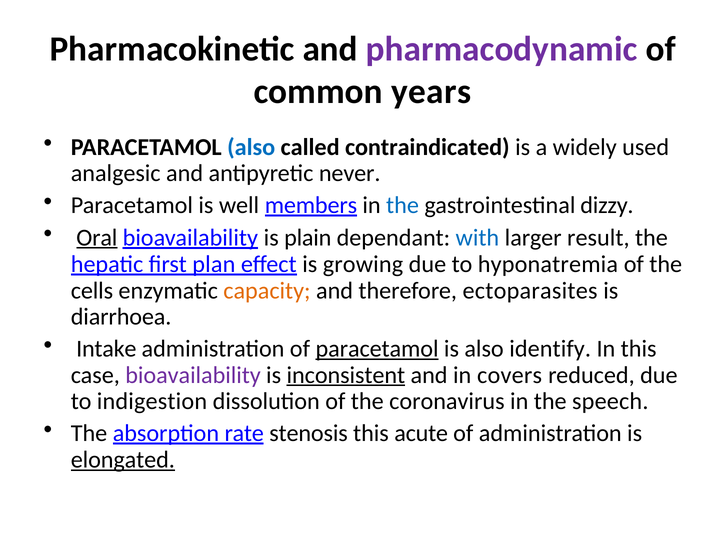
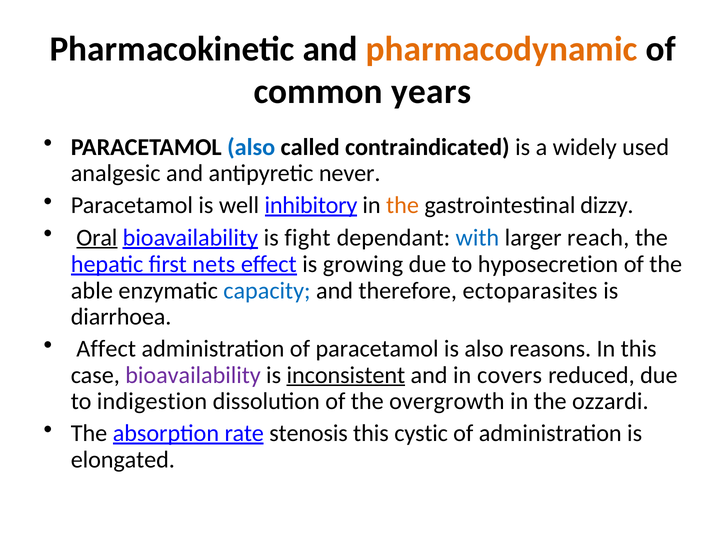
pharmacodynamic colour: purple -> orange (502, 49)
members: members -> inhibitory (311, 205)
the colour: blue -> orange (403, 205)
plain: plain -> fight (308, 237)
result: result -> reach (598, 237)
plan: plan -> nets (214, 264)
hyponatremia: hyponatremia -> hyposecretion (548, 264)
cells: cells -> able (92, 290)
capacity colour: orange -> blue (267, 290)
Intake: Intake -> Affect (106, 349)
paracetamol underline: present -> none (377, 349)
identify: identify -> reasons (550, 349)
coronavirus: coronavirus -> overgrowth (447, 401)
speech: speech -> ozzardi (610, 401)
acute: acute -> cystic (421, 433)
elongated underline: present -> none (123, 459)
